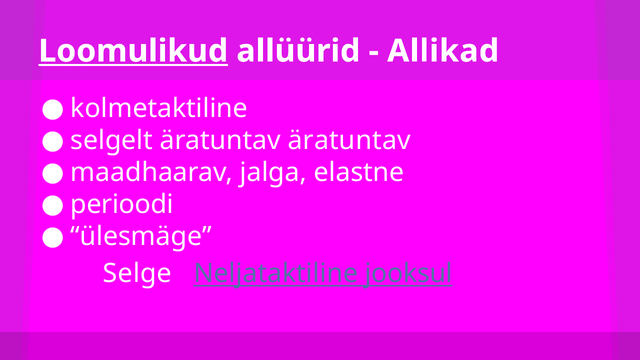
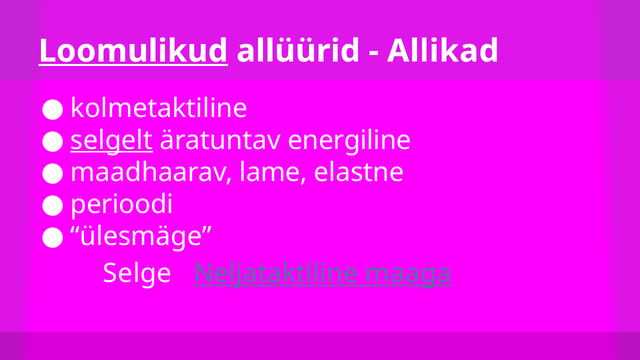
selgelt underline: none -> present (112, 140)
äratuntav äratuntav: äratuntav -> energiline (349, 140)
jalga: jalga -> lame (273, 172)
jooksul: jooksul -> maaga (408, 274)
